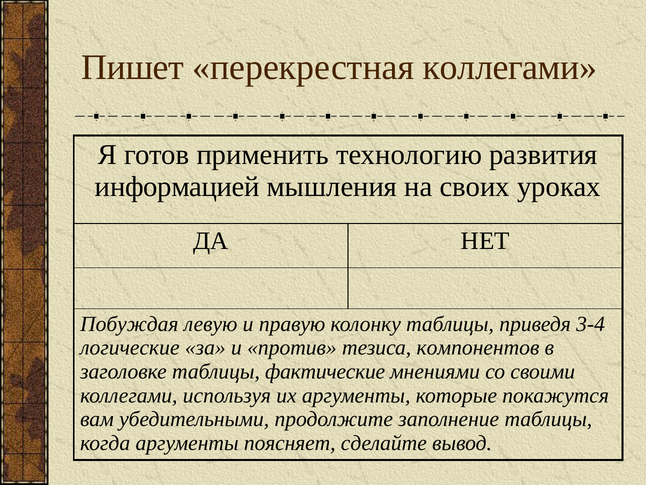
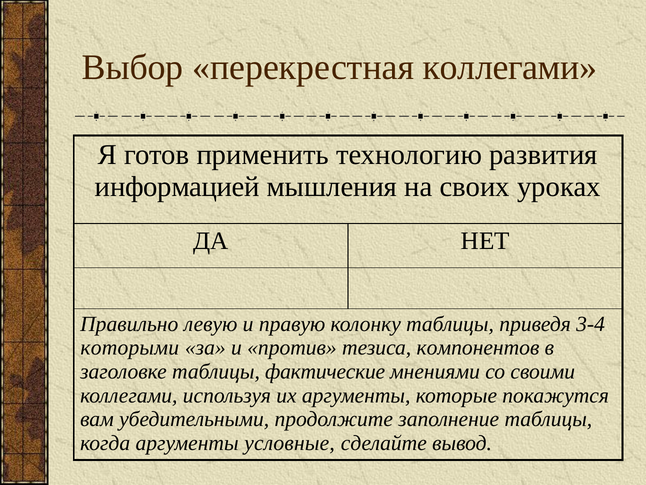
Пишет: Пишет -> Выбор (133, 67)
Побуждая: Побуждая -> Правильно (129, 324)
логические: логические -> которыми (130, 347)
поясняет: поясняет -> условные (290, 443)
